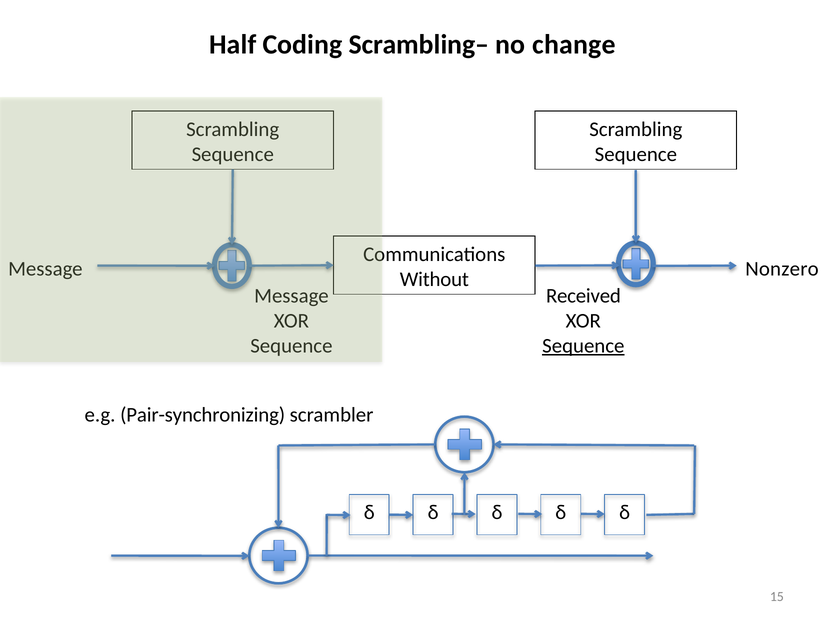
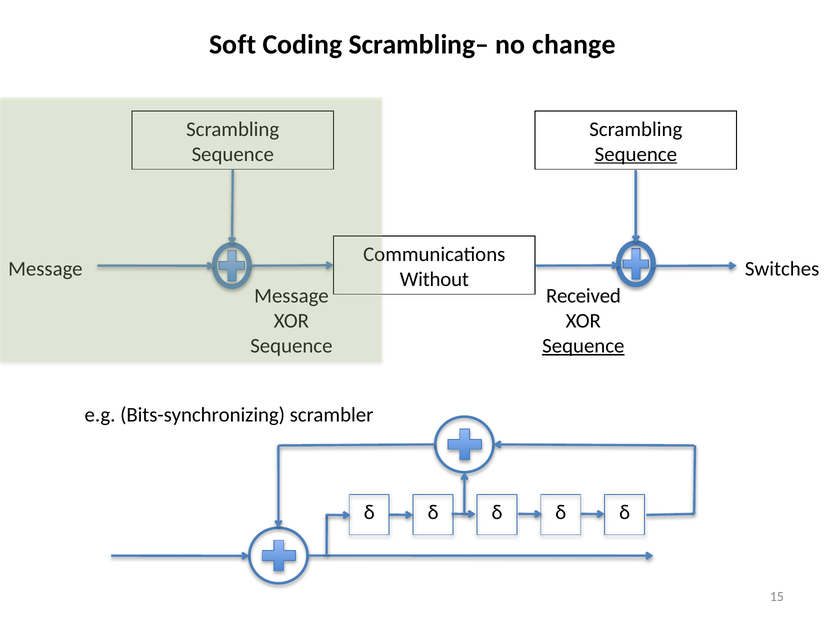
Half: Half -> Soft (233, 45)
Sequence underline: none -> present (636, 154)
Nonzero: Nonzero -> Switches (782, 269)
Pair-synchronizing: Pair-synchronizing -> Bits-synchronizing (203, 415)
